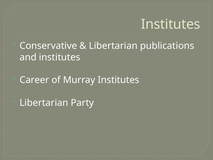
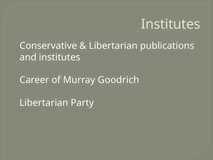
Murray Institutes: Institutes -> Goodrich (118, 80)
